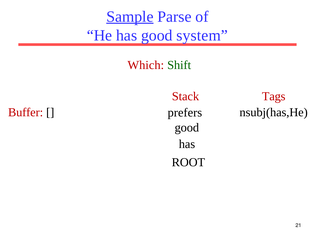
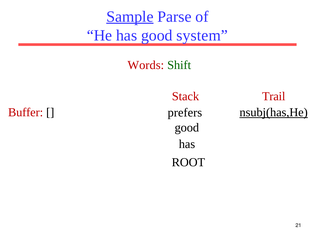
Which: Which -> Words (146, 65)
Tags: Tags -> Trail (274, 96)
nsubj(has,He underline: none -> present (274, 113)
